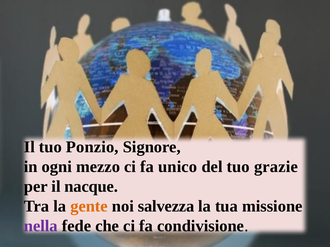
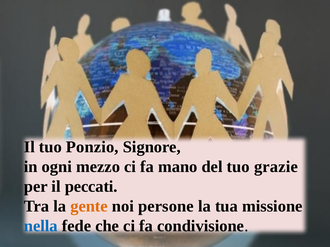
unico: unico -> mano (178, 167)
nacque: nacque -> peccati (91, 187)
salvezza: salvezza -> persone (166, 207)
nella colour: purple -> blue (41, 226)
